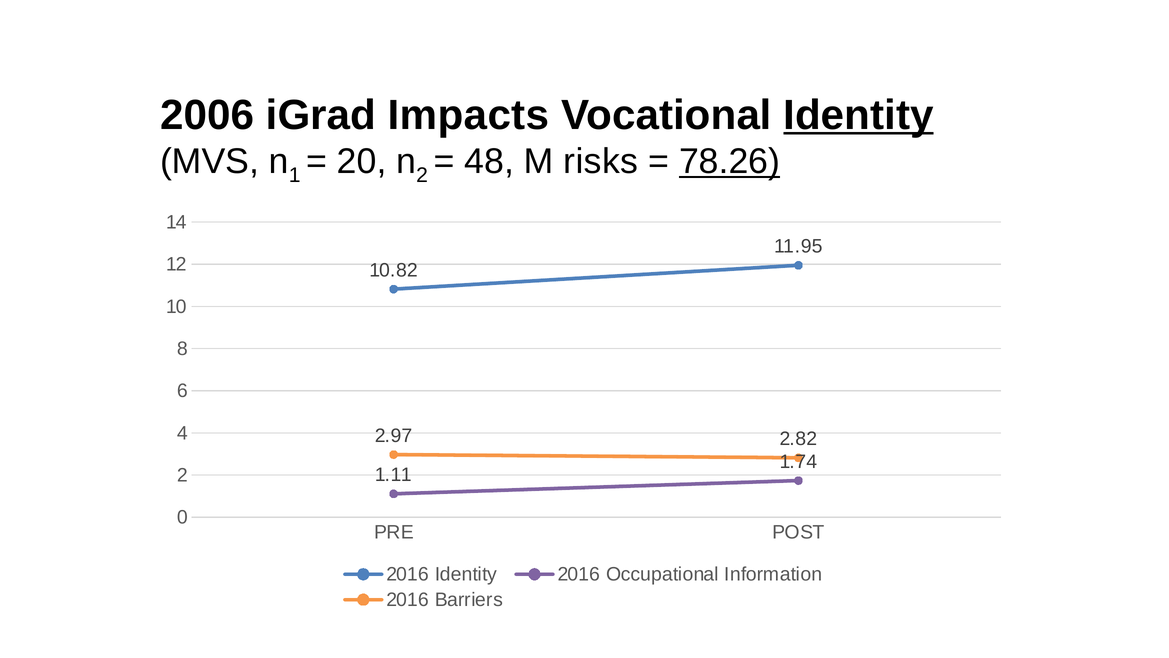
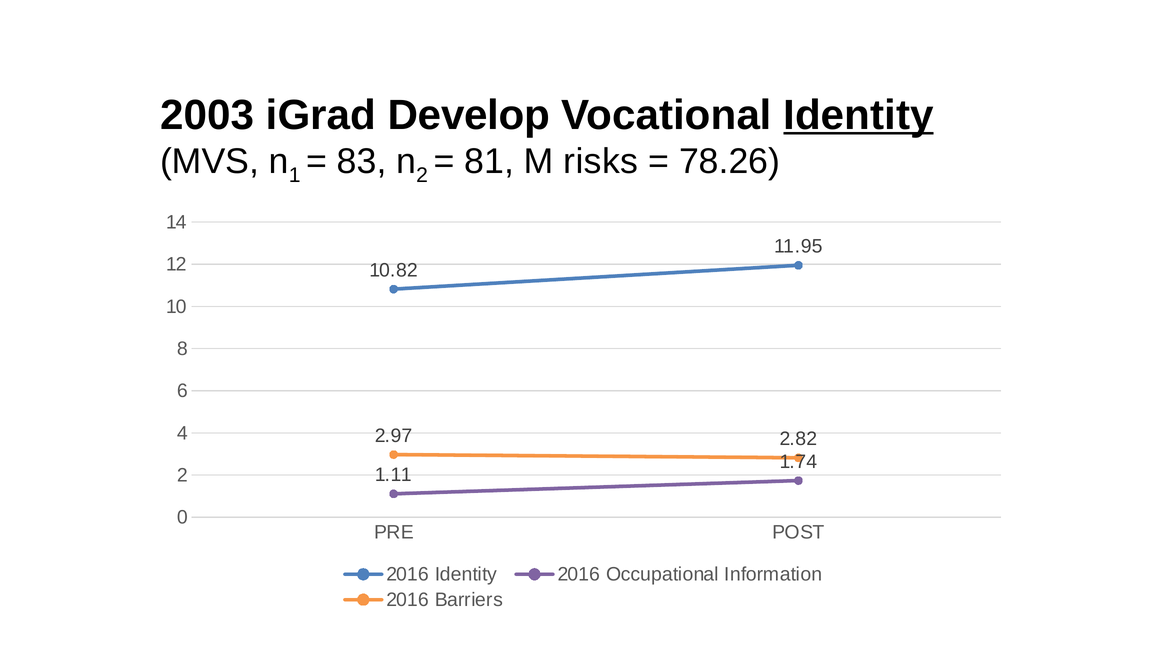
2006: 2006 -> 2003 (207, 115)
Impacts: Impacts -> Develop (469, 115)
20: 20 -> 83 (362, 161)
48: 48 -> 81 (489, 161)
78.26 underline: present -> none (730, 161)
